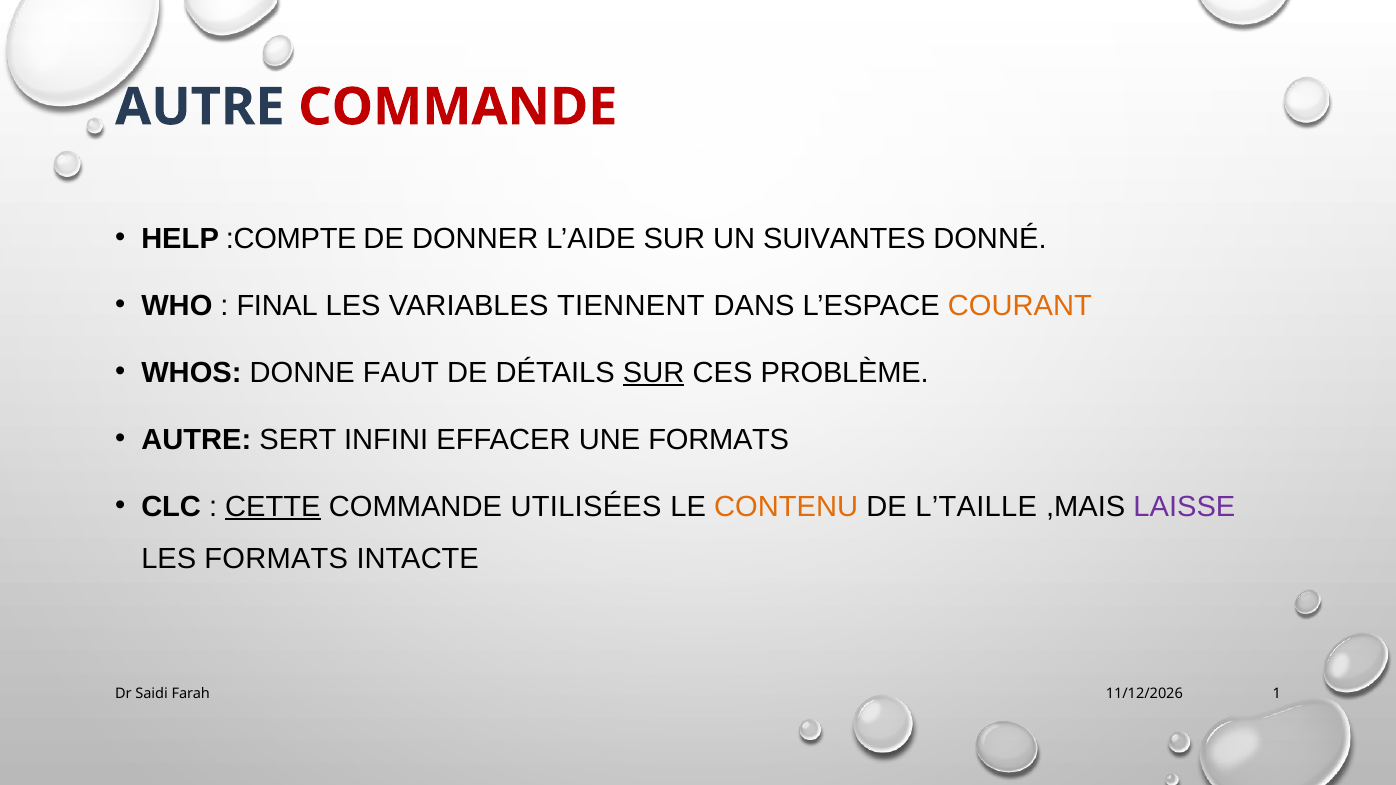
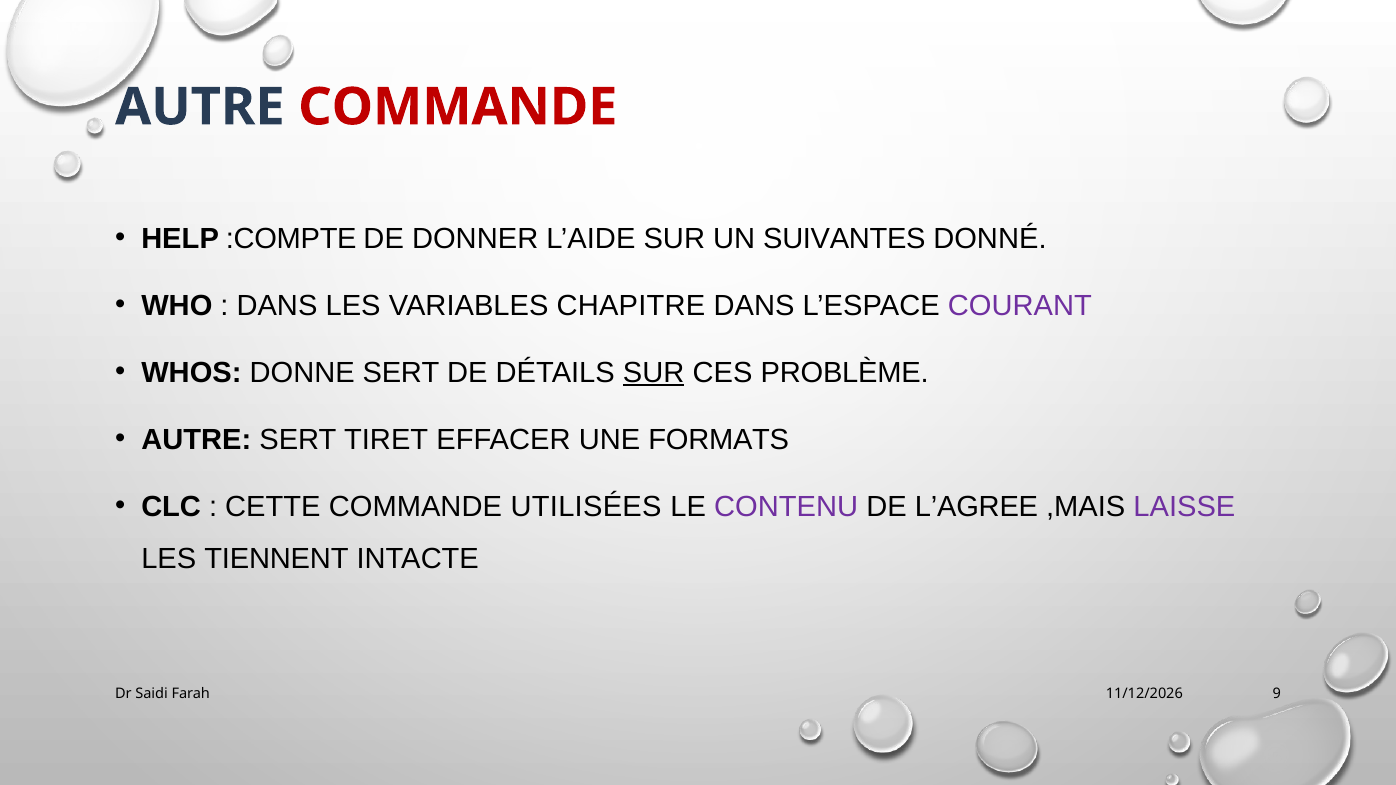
FINAL: FINAL -> DANS (277, 306)
TIENNENT: TIENNENT -> CHAPITRE (631, 306)
COURANT colour: orange -> purple (1020, 306)
DONNE FAUT: FAUT -> SERT (401, 373)
INFINI: INFINI -> TIRET (386, 440)
CETTE underline: present -> none (273, 507)
CONTENU colour: orange -> purple (786, 507)
L’TAILLE: L’TAILLE -> L’AGREE (976, 507)
LES FORMATS: FORMATS -> TIENNENT (276, 559)
1: 1 -> 9 (1277, 694)
